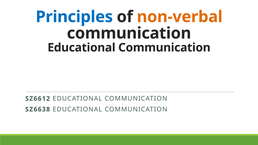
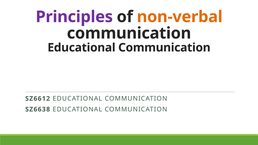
Principles colour: blue -> purple (74, 17)
